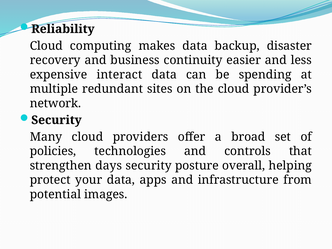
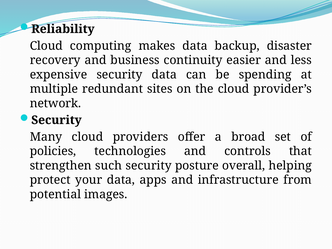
expensive interact: interact -> security (120, 75)
days: days -> such (109, 166)
